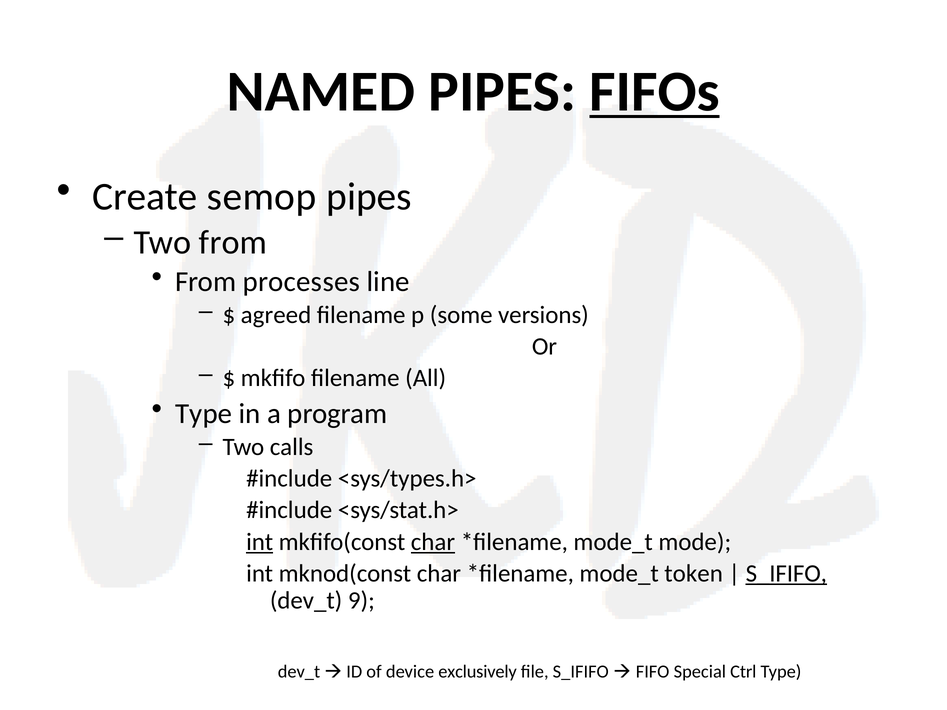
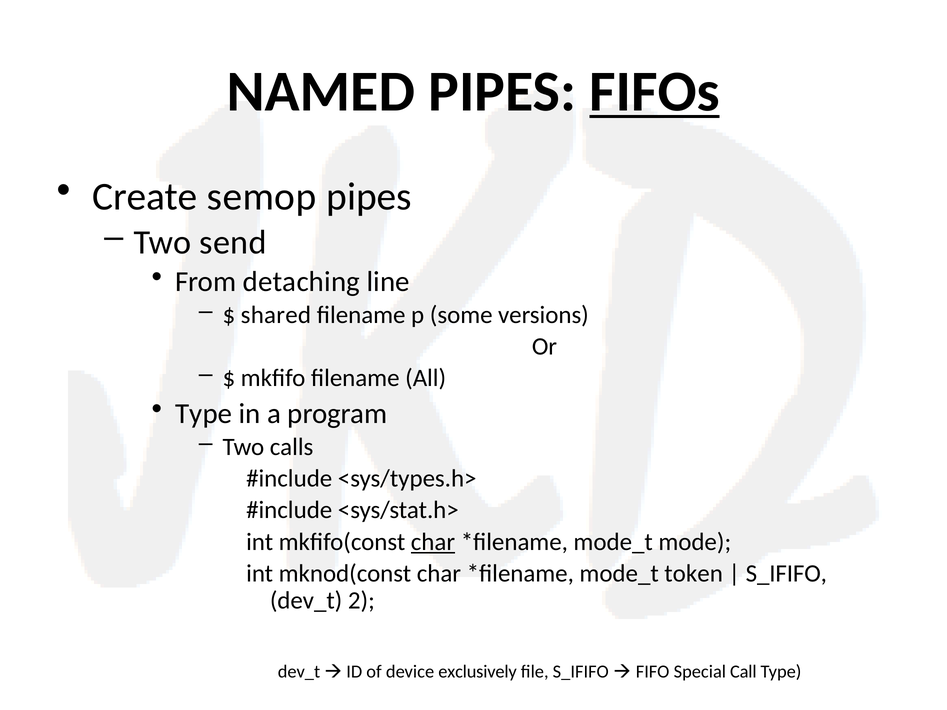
Two from: from -> send (233, 243)
processes: processes -> detaching (301, 282)
agreed: agreed -> shared (276, 315)
int underline: present -> none (260, 542)
S_IFIFO underline: present -> none (786, 574)
9: 9 -> 2 (361, 601)
Ctrl: Ctrl -> Call (743, 672)
